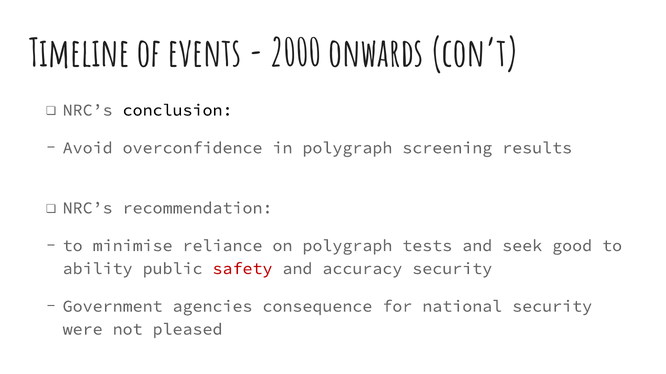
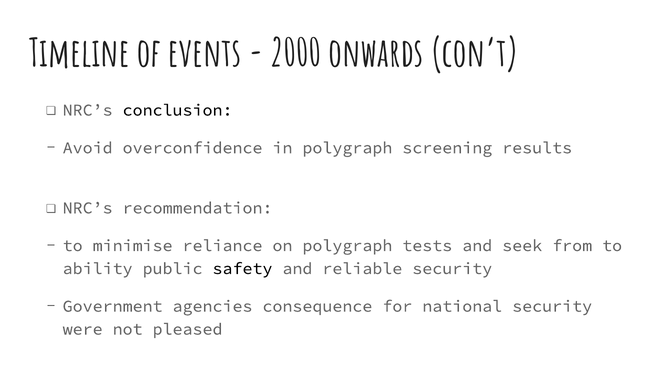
good: good -> from (572, 246)
safety colour: red -> black (242, 269)
accuracy: accuracy -> reliable (362, 269)
